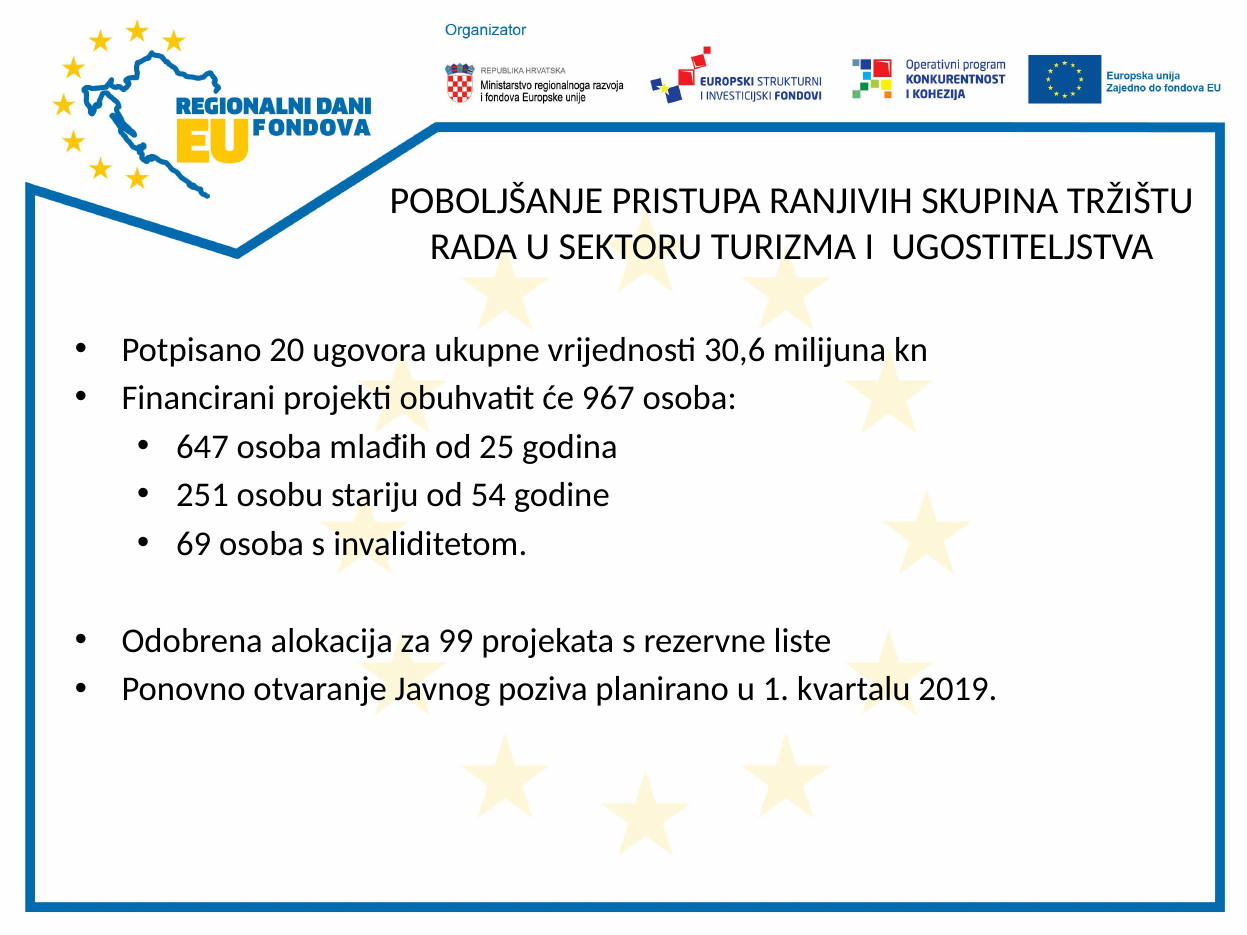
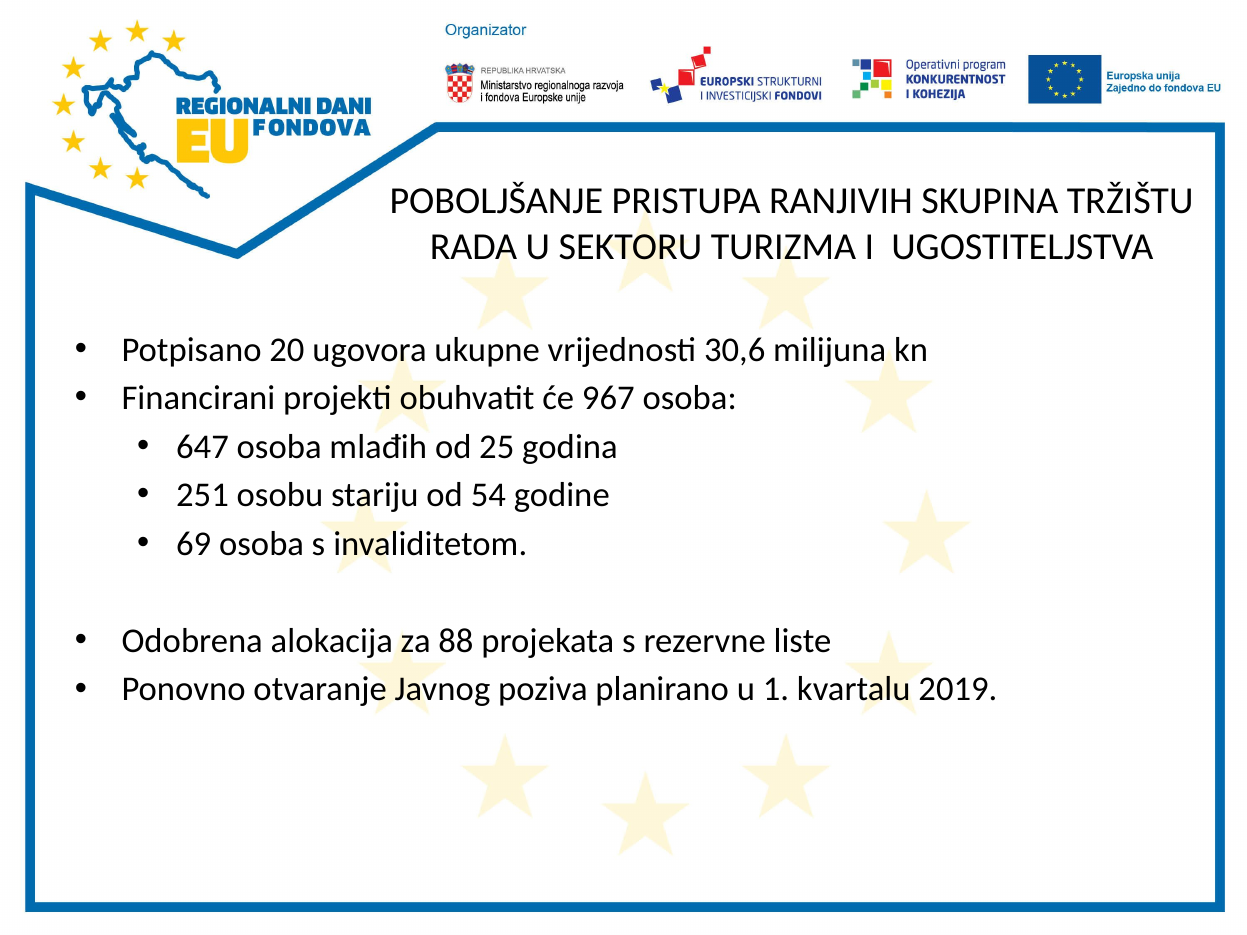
99: 99 -> 88 (456, 641)
